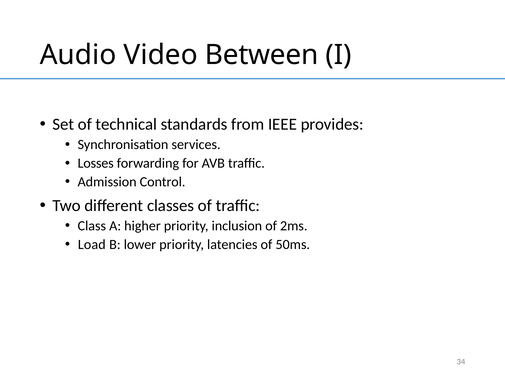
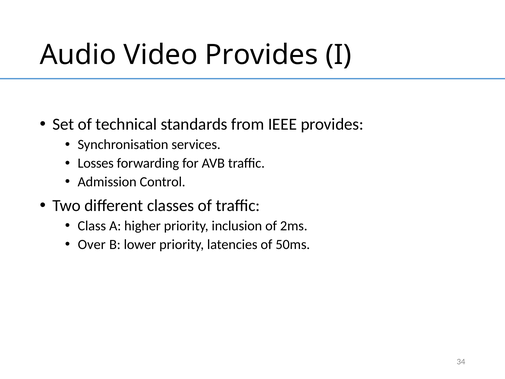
Video Between: Between -> Provides (262, 55)
Load: Load -> Over (92, 244)
